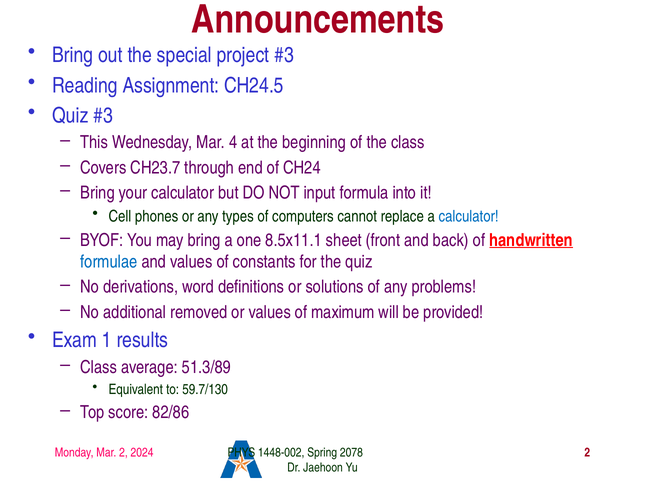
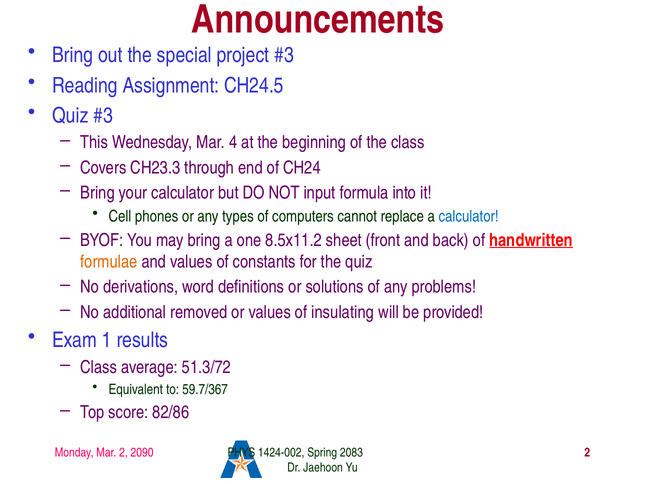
CH23.7: CH23.7 -> CH23.3 (155, 168)
8.5x11.1: 8.5x11.1 -> 8.5x11.2 (294, 240)
formulae colour: blue -> orange (109, 262)
maximum: maximum -> insulating (343, 312)
51.3/89: 51.3/89 -> 51.3/72 (206, 367)
59.7/130: 59.7/130 -> 59.7/367 (205, 389)
2024: 2024 -> 2090 (142, 452)
1448-002: 1448-002 -> 1424-002 (281, 452)
2078: 2078 -> 2083 (351, 452)
